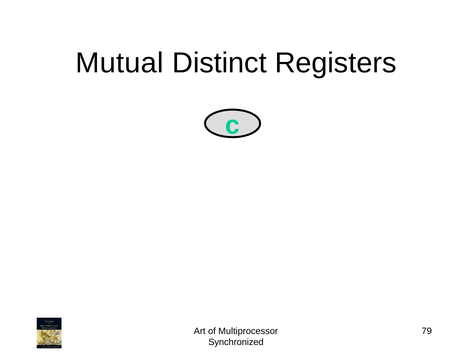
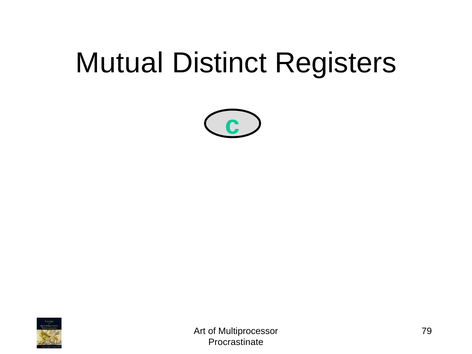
Synchronized: Synchronized -> Procrastinate (236, 342)
